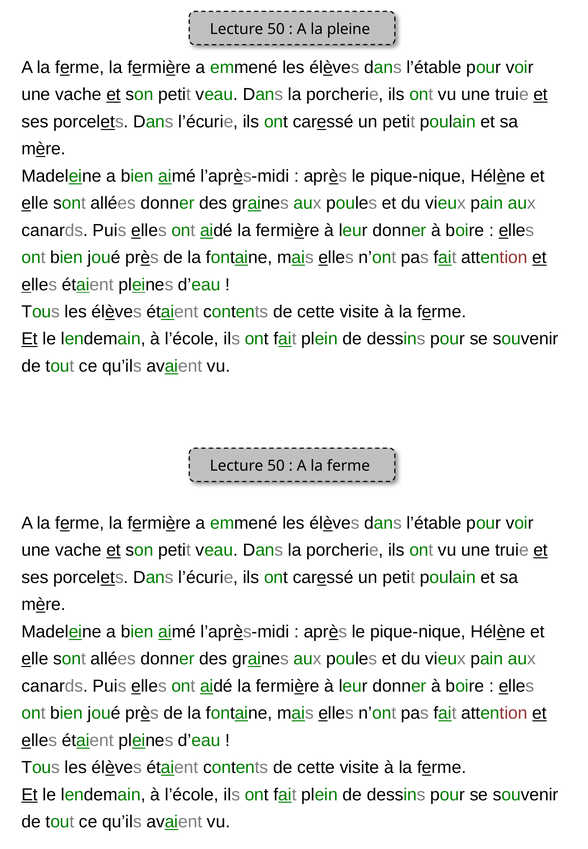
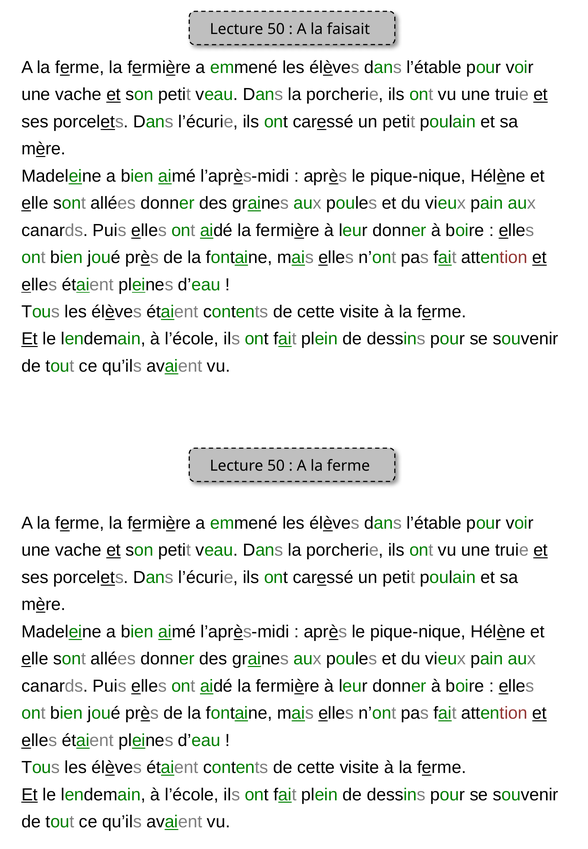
pleine: pleine -> faisait (348, 29)
